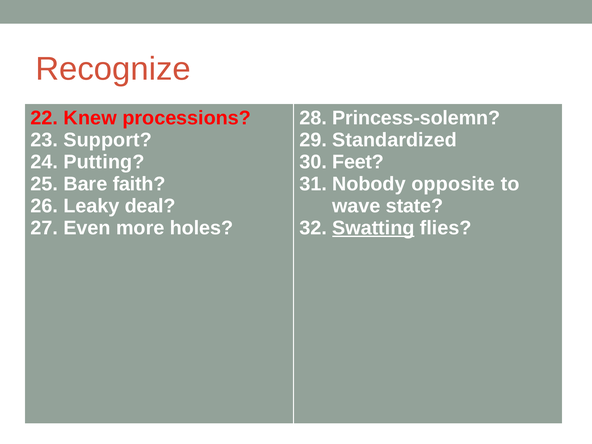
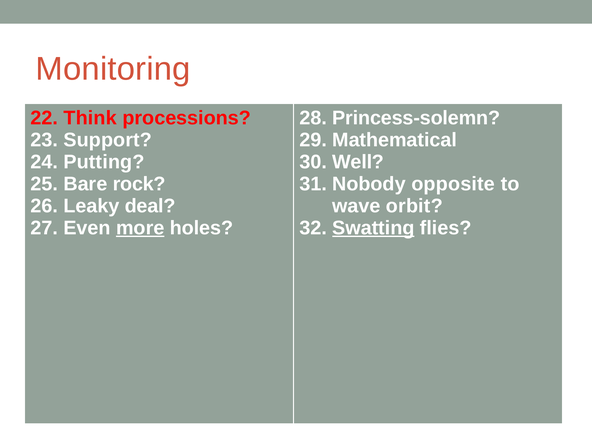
Recognize: Recognize -> Monitoring (113, 69)
Knew: Knew -> Think (90, 118)
Standardized: Standardized -> Mathematical (395, 140)
Feet: Feet -> Well (358, 162)
faith: faith -> rock (139, 184)
state: state -> orbit (414, 206)
more underline: none -> present (140, 228)
